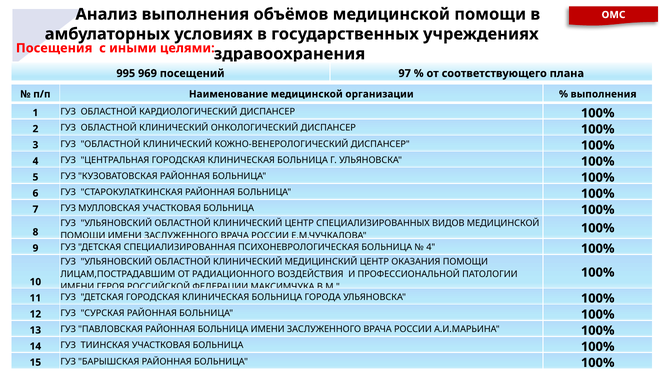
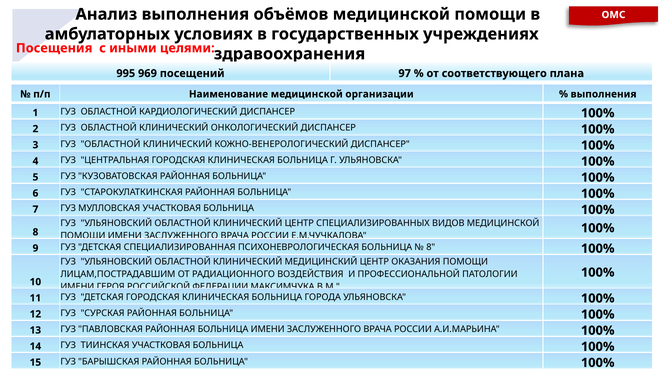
4: 4 -> 8 (431, 247)
